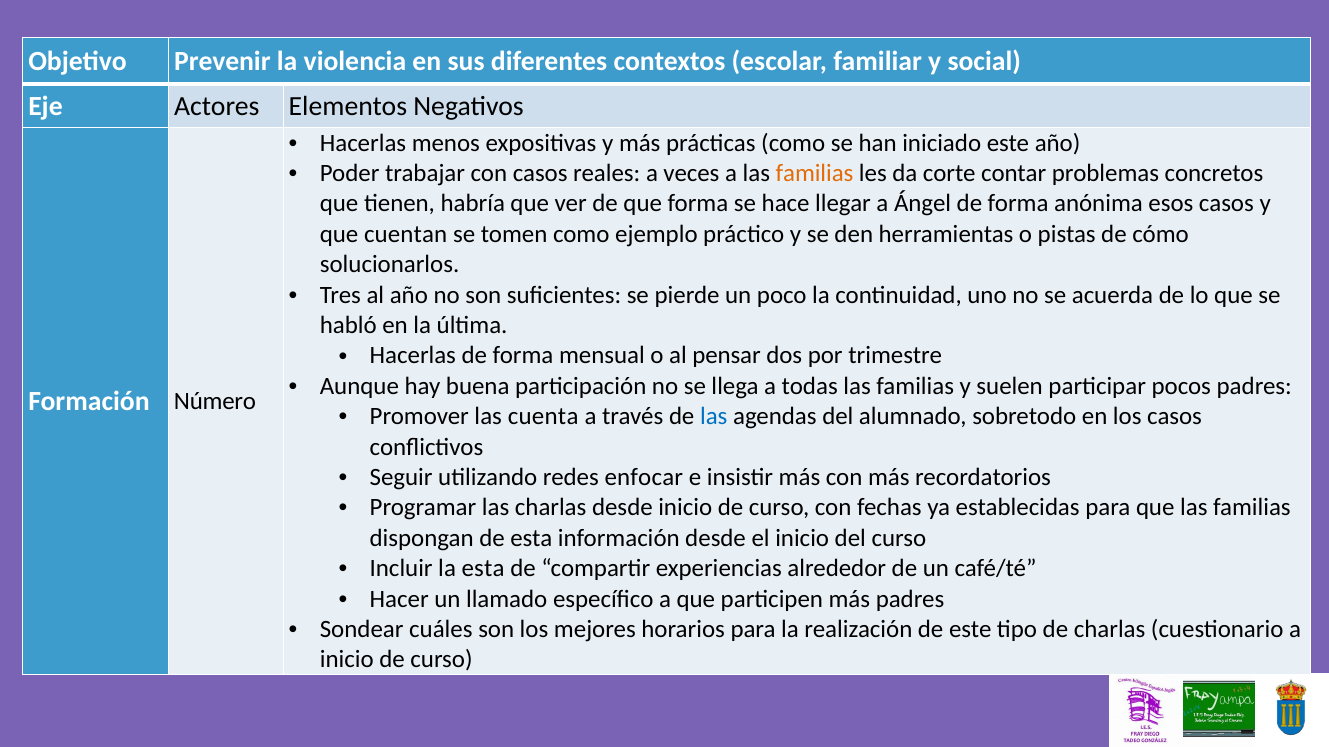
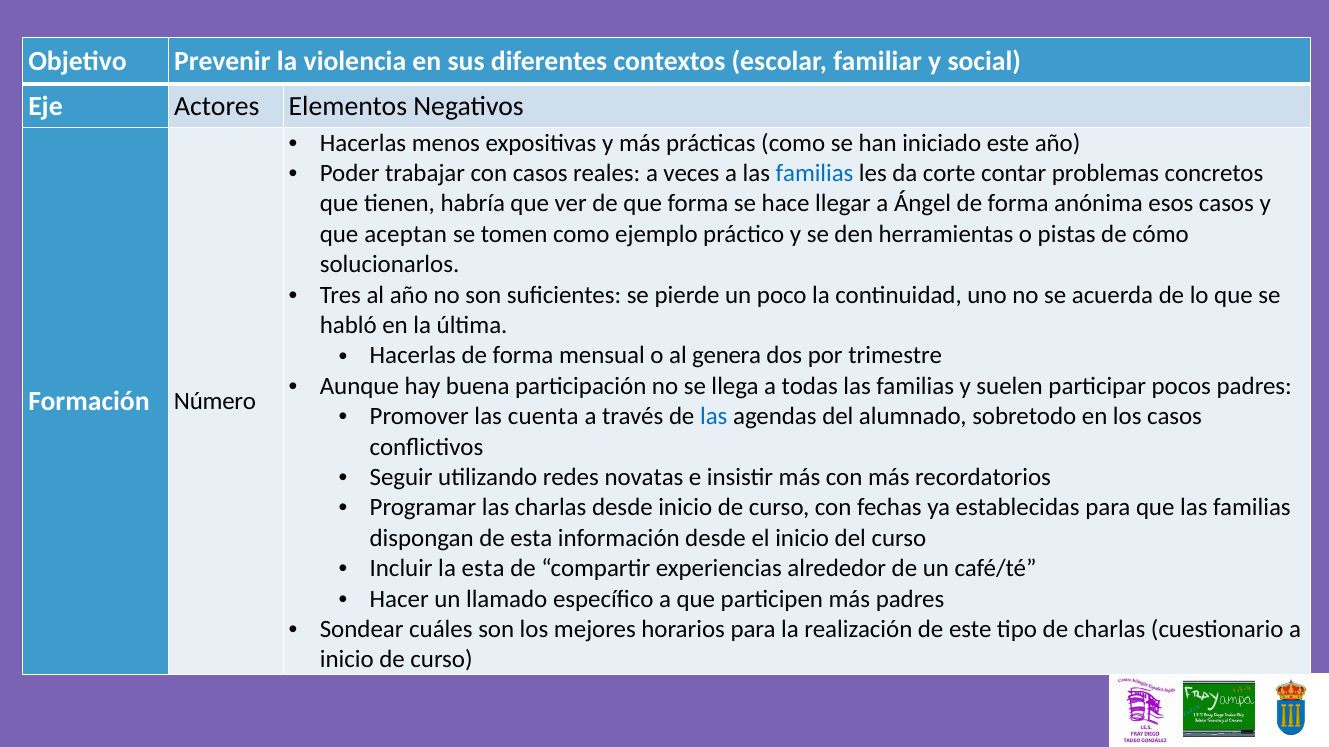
familias colour: orange -> blue (815, 174)
cuentan: cuentan -> aceptan (406, 234)
pensar: pensar -> genera (727, 356)
enfocar: enfocar -> novatas (644, 478)
